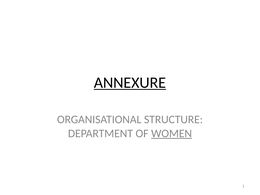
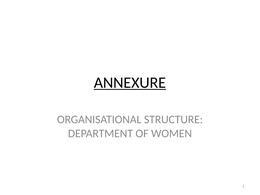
WOMEN underline: present -> none (172, 133)
